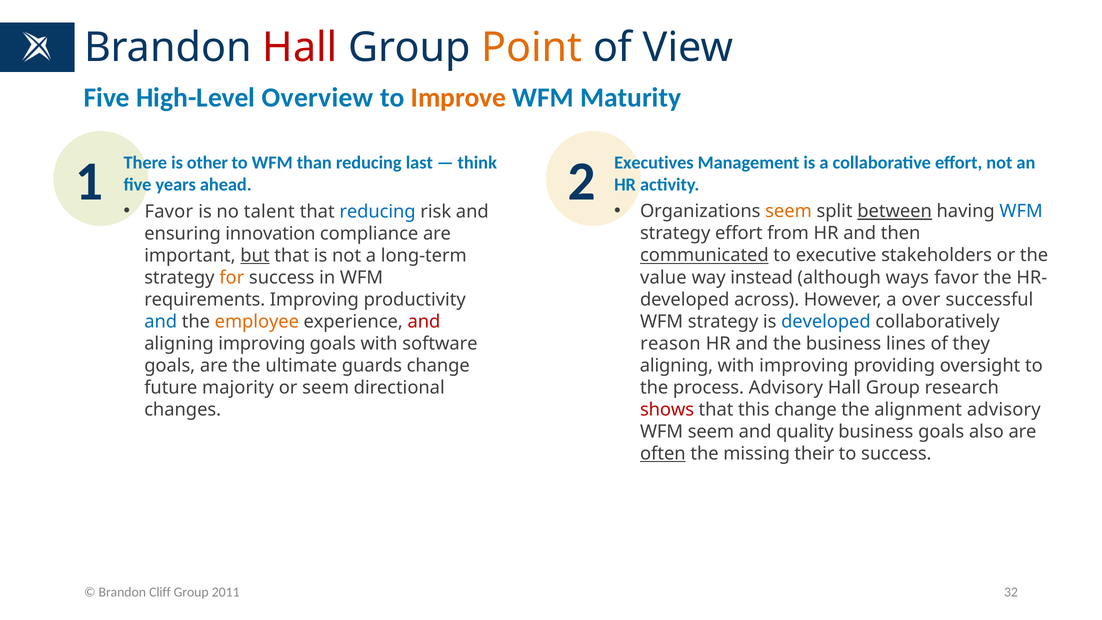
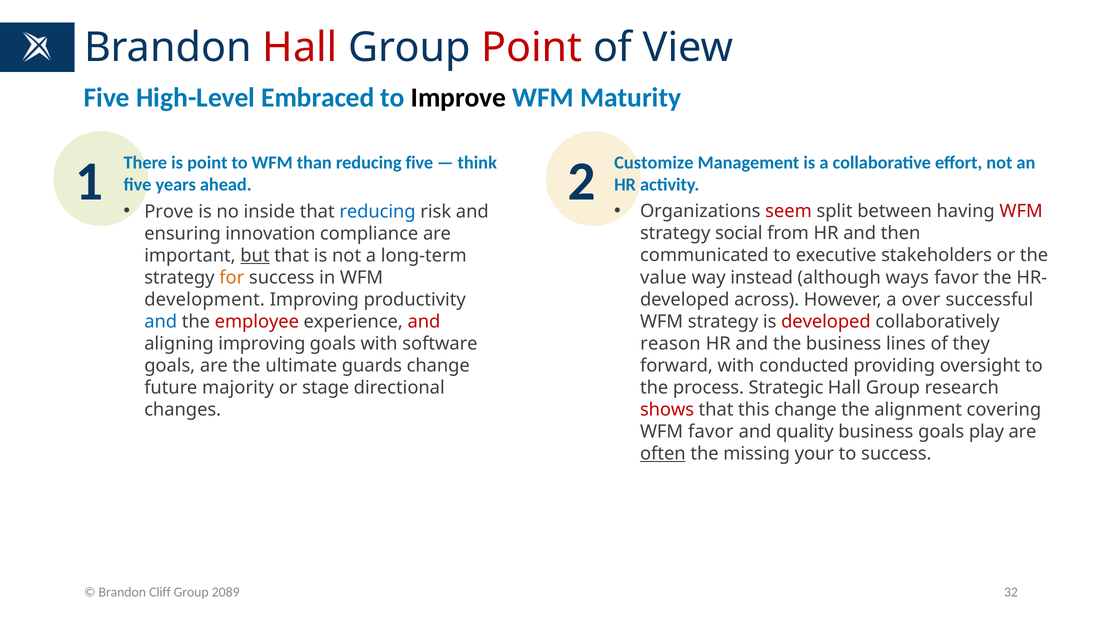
Point colour: orange -> red (532, 48)
Overview: Overview -> Embraced (318, 97)
Improve colour: orange -> black (459, 97)
Executives: Executives -> Customize (654, 163)
is other: other -> point (207, 163)
reducing last: last -> five (419, 163)
seem colour: orange -> red (789, 211)
between underline: present -> none (895, 211)
WFM colour: blue -> red (1021, 211)
Favor: Favor -> Prove (169, 211)
talent: talent -> inside (269, 211)
strategy effort: effort -> social (739, 233)
communicated underline: present -> none (704, 255)
requirements: requirements -> development (205, 300)
developed colour: blue -> red (826, 321)
employee colour: orange -> red (257, 322)
aligning: aligning -> forward (676, 366)
with improving: improving -> conducted (804, 366)
process Advisory: Advisory -> Strategic (786, 388)
or seem: seem -> stage (326, 388)
alignment advisory: advisory -> covering (1004, 410)
WFM seem: seem -> favor (711, 432)
also: also -> play (986, 432)
their: their -> your (814, 454)
2011: 2011 -> 2089 (226, 592)
